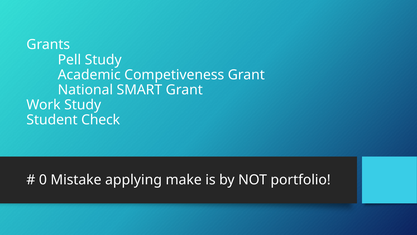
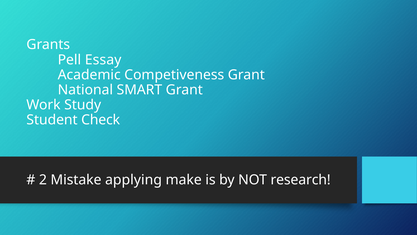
Pell Study: Study -> Essay (103, 60)
0: 0 -> 2 (43, 180)
portfolio: portfolio -> research (301, 180)
